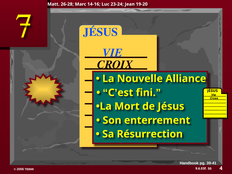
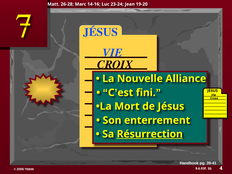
Résurrection underline: none -> present (150, 134)
